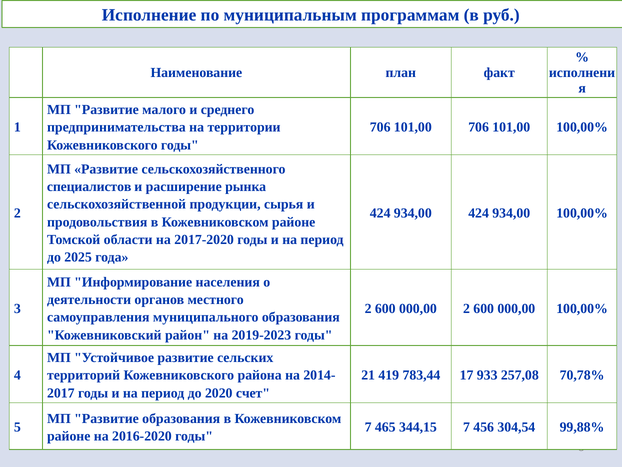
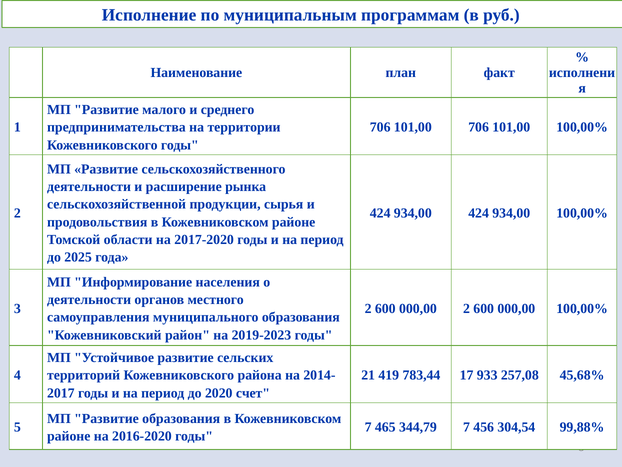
специалистов: специалистов -> деятельности (89, 186)
70,78%: 70,78% -> 45,68% (582, 375)
344,15: 344,15 -> 344,79 (418, 427)
